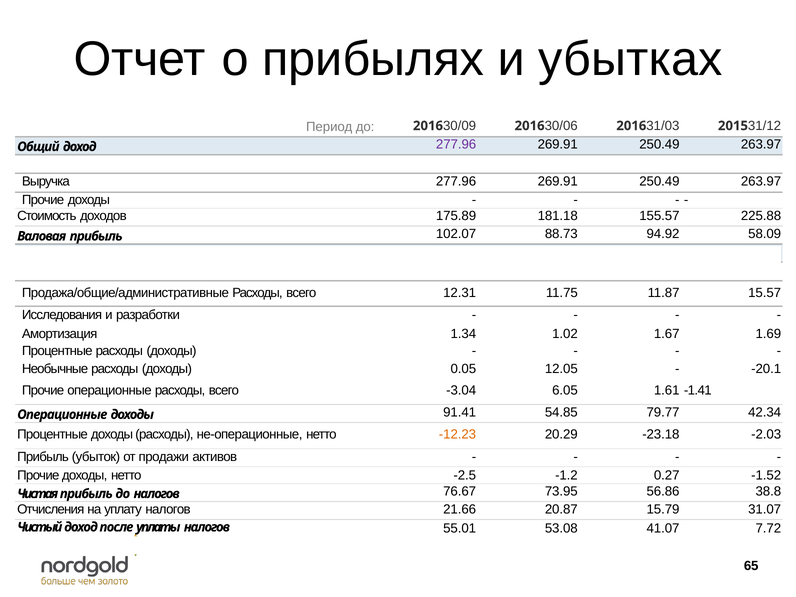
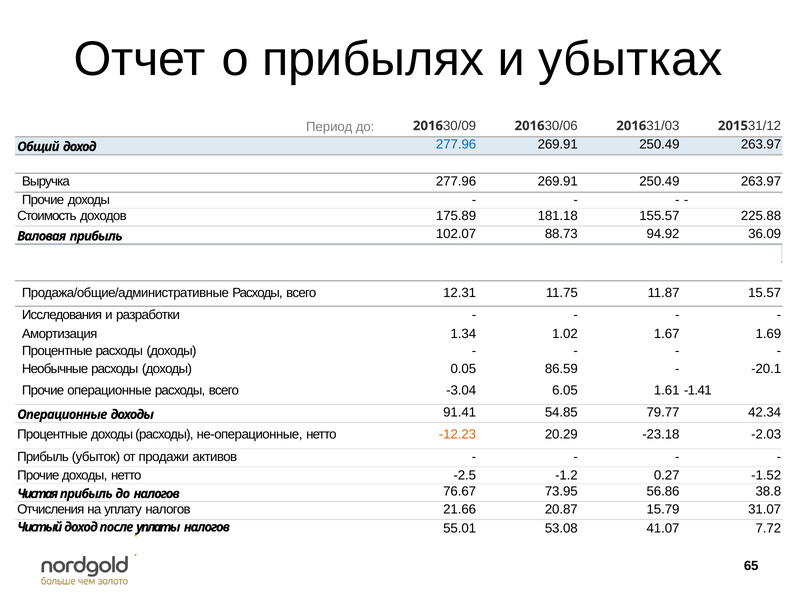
277.96 colour: purple -> blue (456, 145)
58.09: 58.09 -> 36.09 (765, 234)
12.05: 12.05 -> 86.59 (561, 369)
